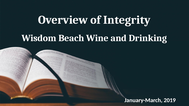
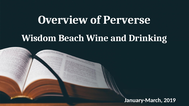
Integrity: Integrity -> Perverse (127, 20)
